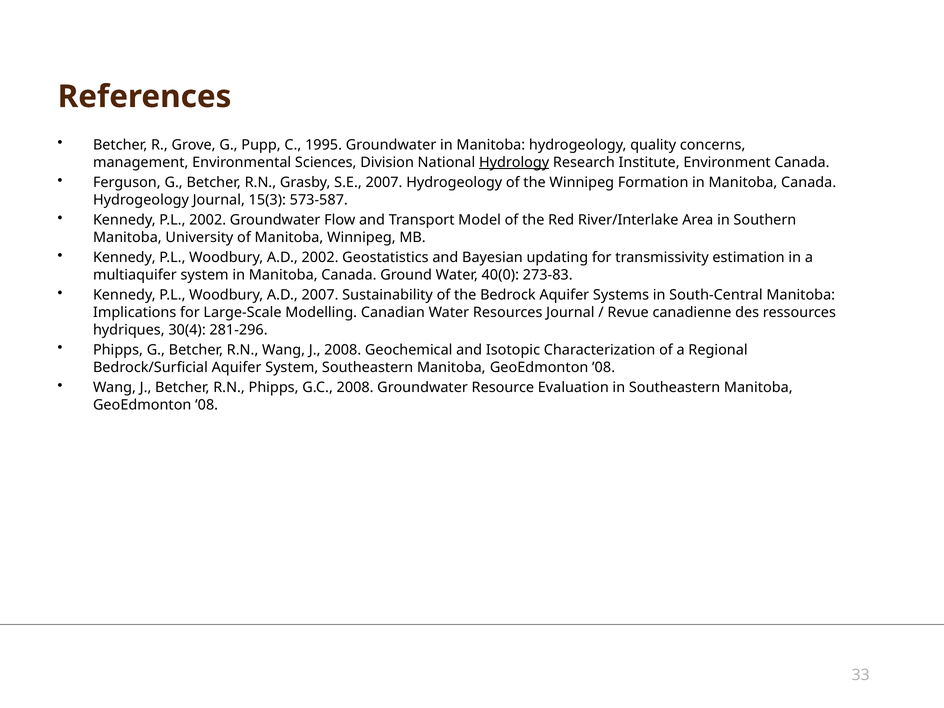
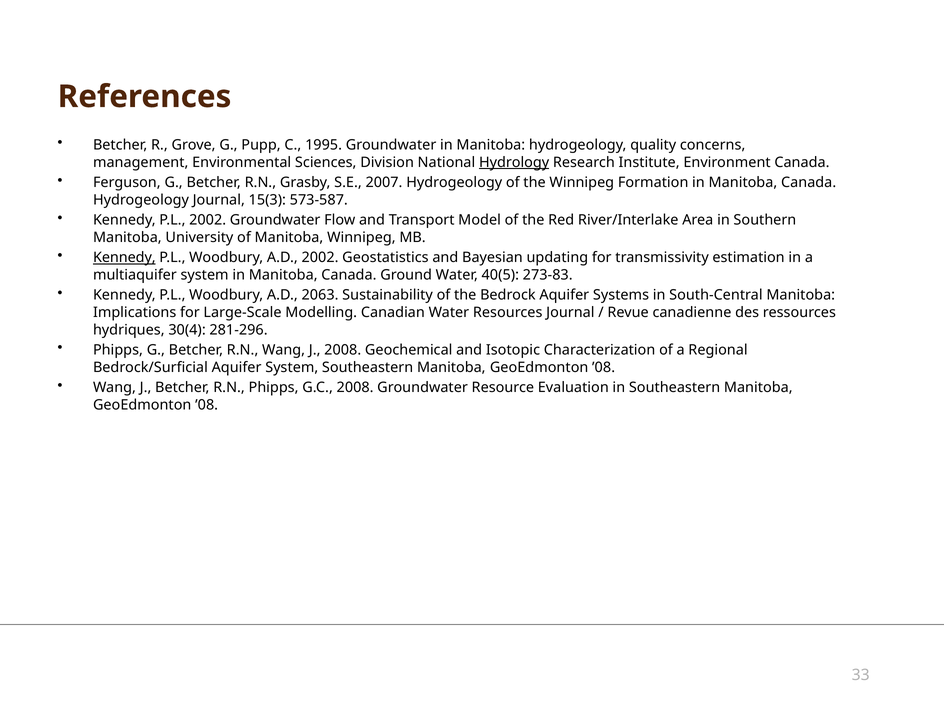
Kennedy underline: none -> present (124, 258)
40(0: 40(0 -> 40(5 (500, 275)
A.D 2007: 2007 -> 2063 (320, 295)
